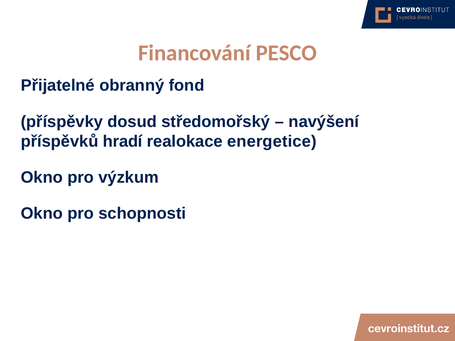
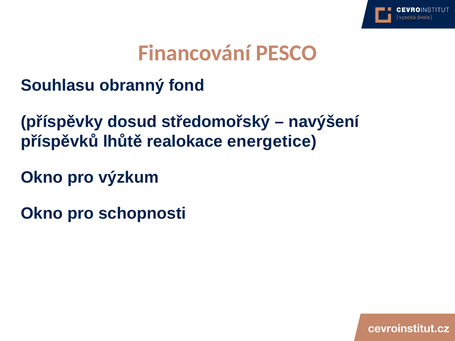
Přijatelné: Přijatelné -> Souhlasu (58, 86)
hradí: hradí -> lhůtě (123, 141)
